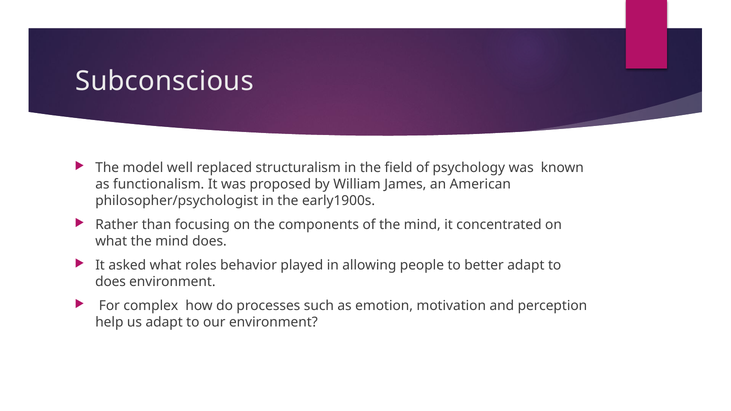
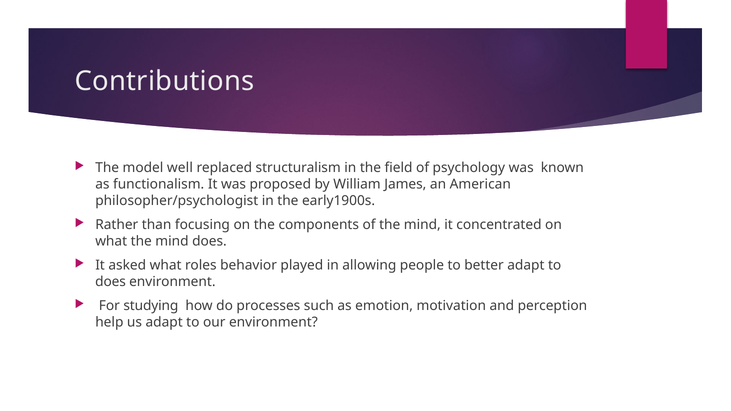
Subconscious: Subconscious -> Contributions (165, 81)
complex: complex -> studying (151, 306)
